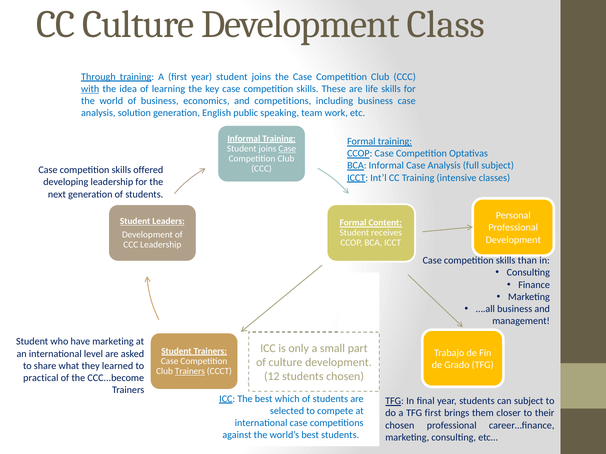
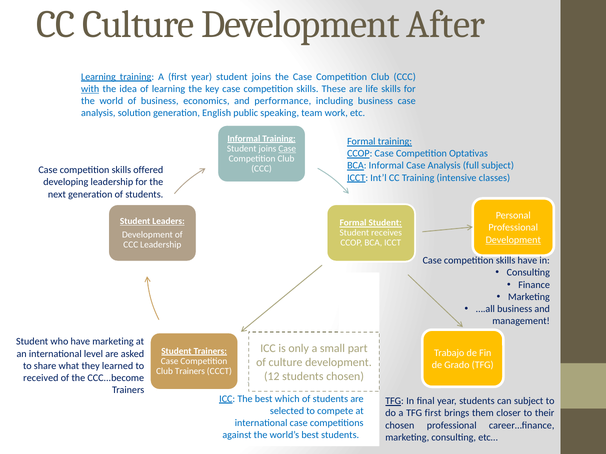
Class: Class -> After (446, 24)
Through: Through -> Learning (98, 77)
and competitions: competitions -> performance (283, 101)
Formal Content: Content -> Student (385, 223)
Development underline: none -> present (513, 240)
skills than: than -> have (527, 261)
Trainers underline: present -> none (190, 371)
practical: practical -> received (41, 378)
